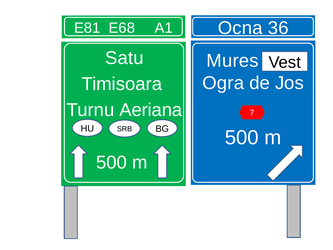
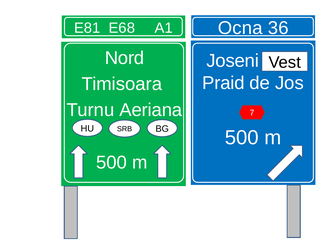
Satu: Satu -> Nord (125, 58)
Mures: Mures -> Joseni (233, 61)
Ogra: Ogra -> Praid (223, 83)
